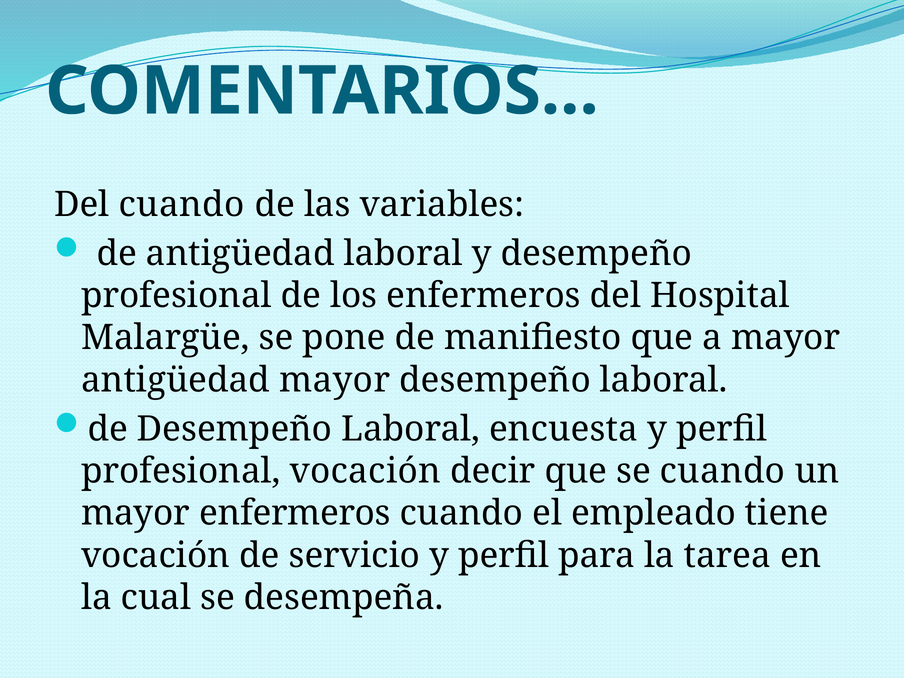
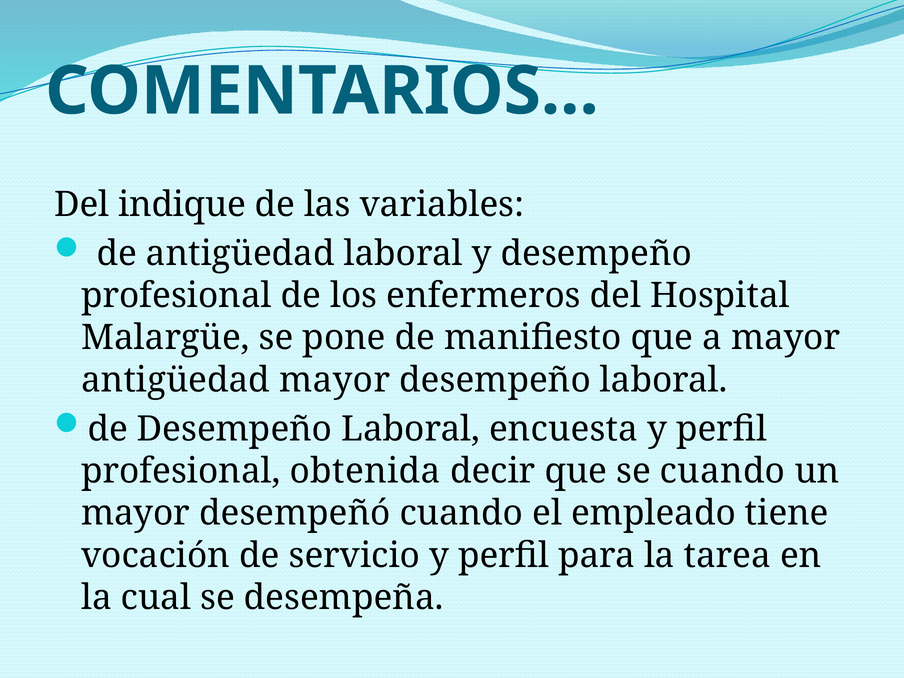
Del cuando: cuando -> indique (182, 205)
profesional vocación: vocación -> obtenida (365, 471)
mayor enfermeros: enfermeros -> desempeñó (295, 513)
